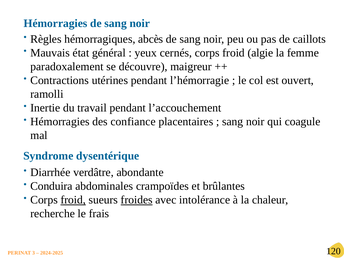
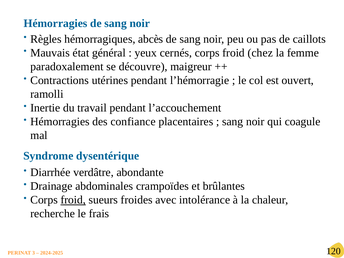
algie: algie -> chez (260, 53)
Conduira: Conduira -> Drainage (51, 186)
froides underline: present -> none (137, 200)
